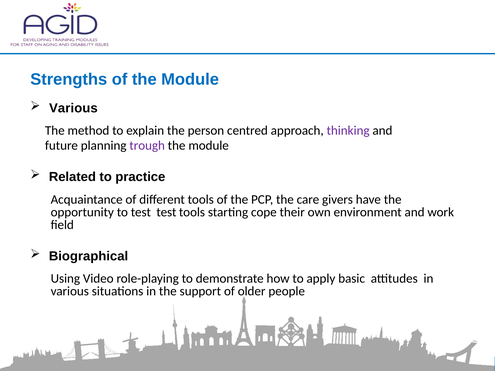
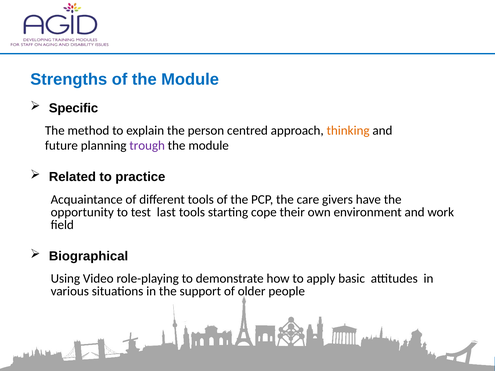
Various: Various -> Specific (74, 108)
thinking colour: purple -> orange (348, 131)
test test: test -> last (166, 212)
